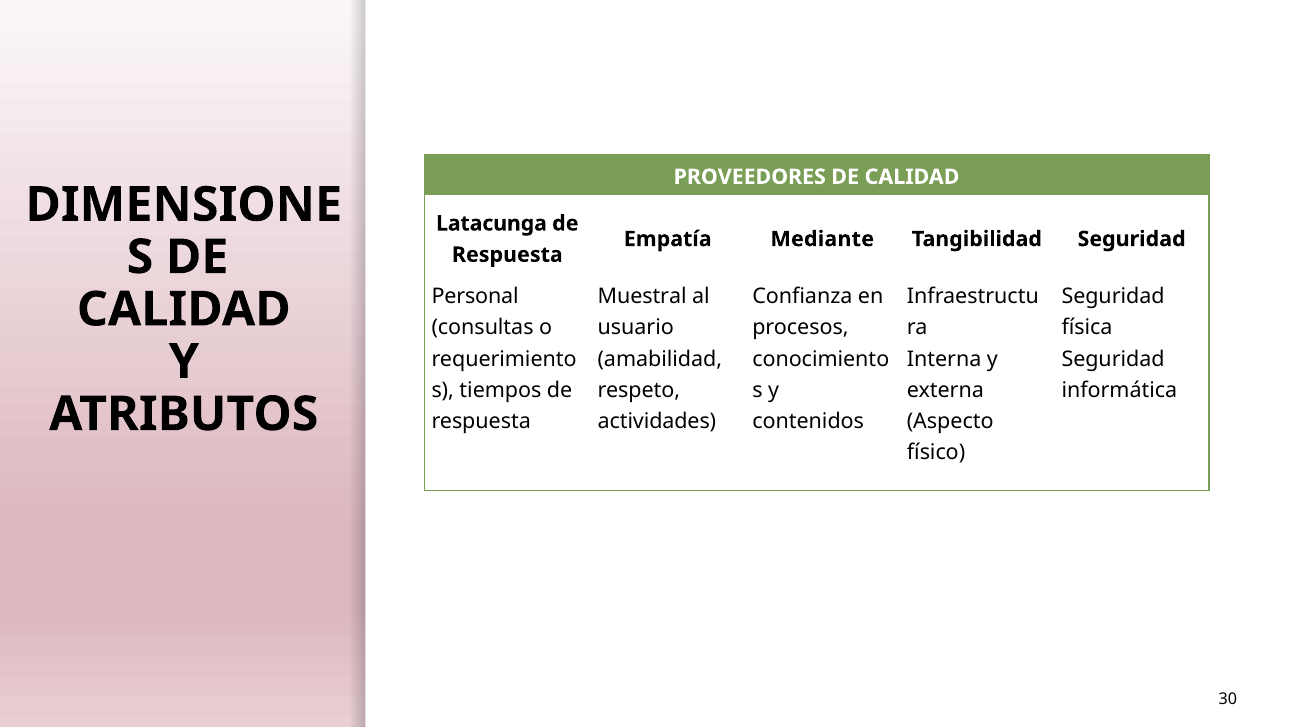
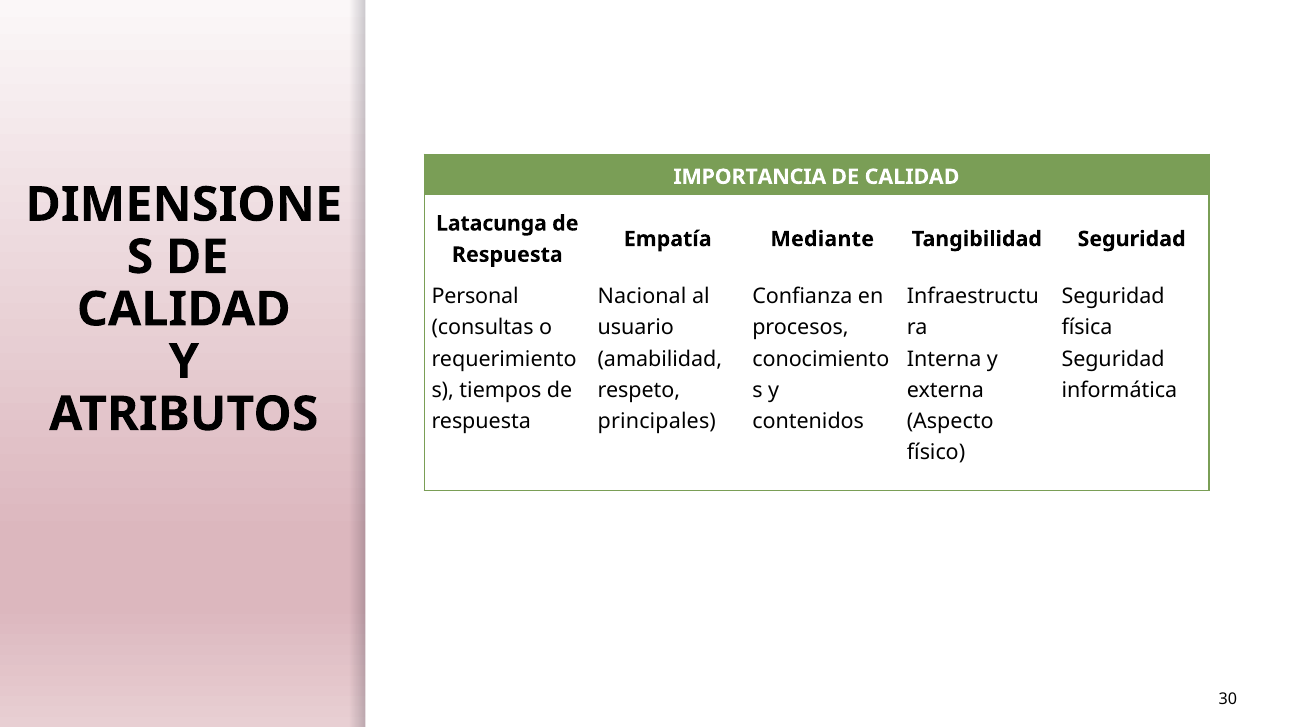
PROVEEDORES: PROVEEDORES -> IMPORTANCIA (750, 177)
Muestral: Muestral -> Nacional (642, 296)
actividades: actividades -> principales (657, 421)
